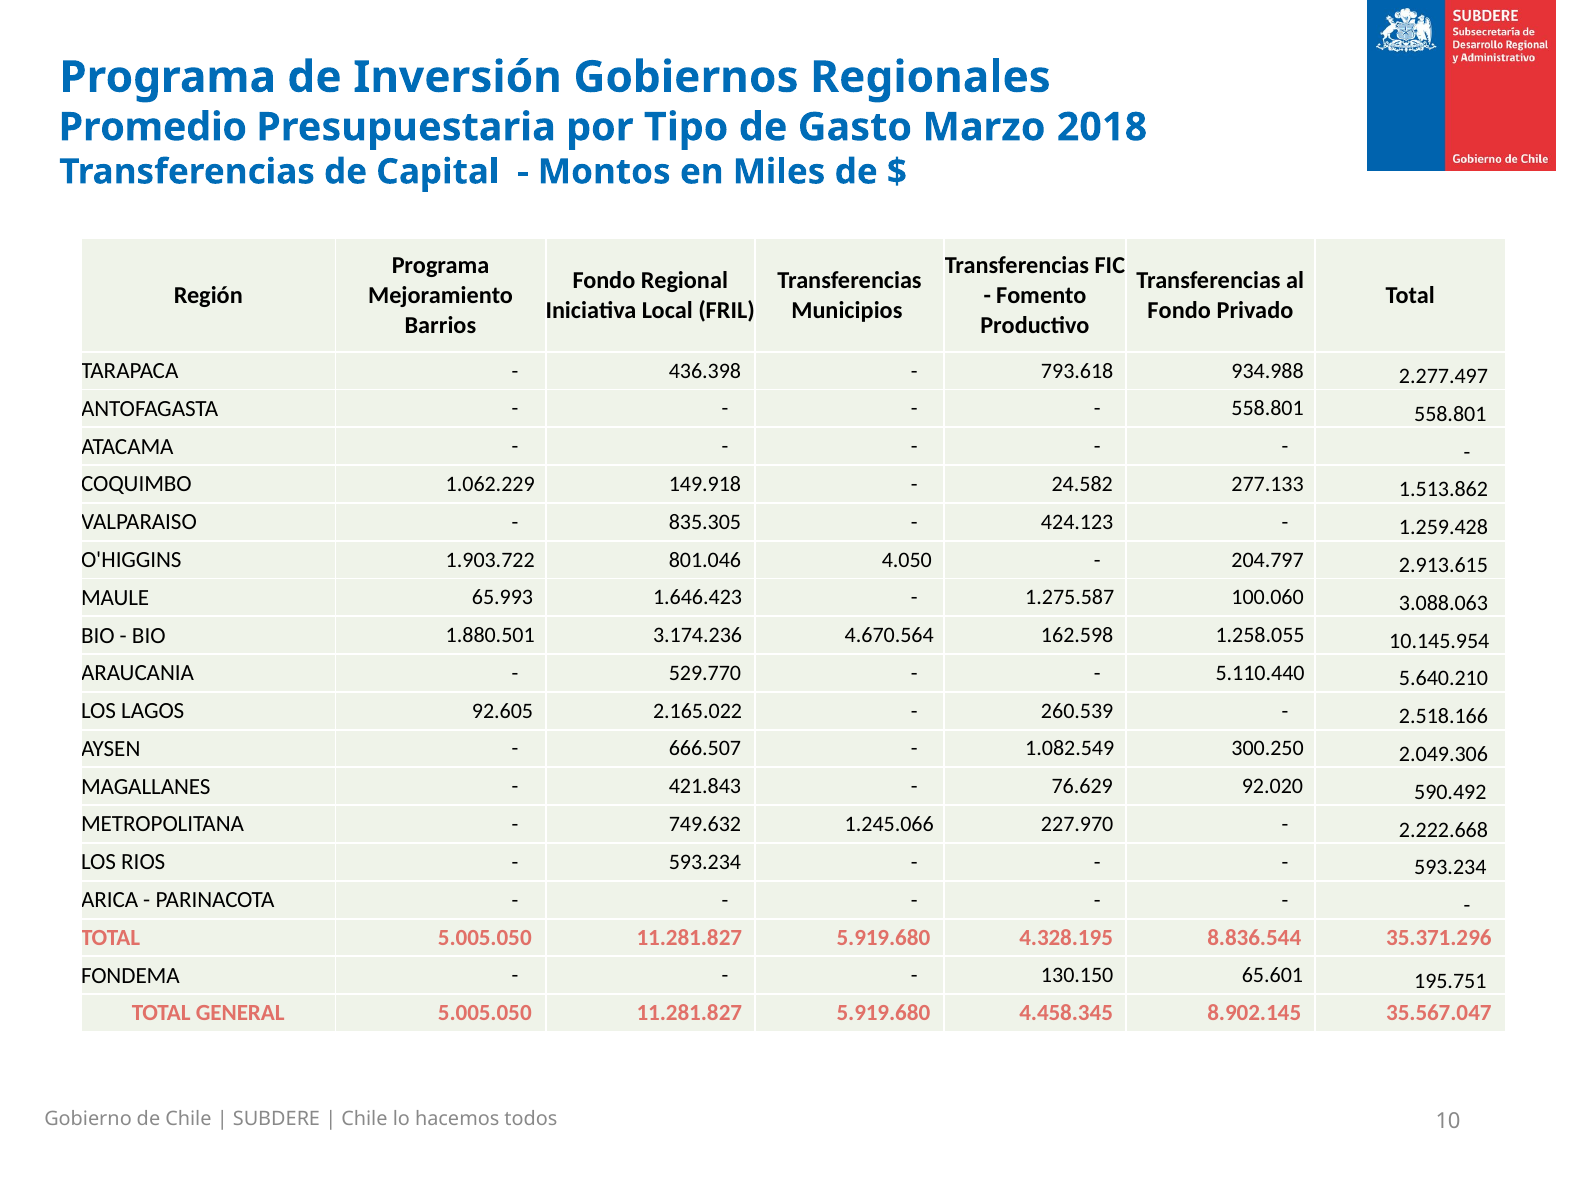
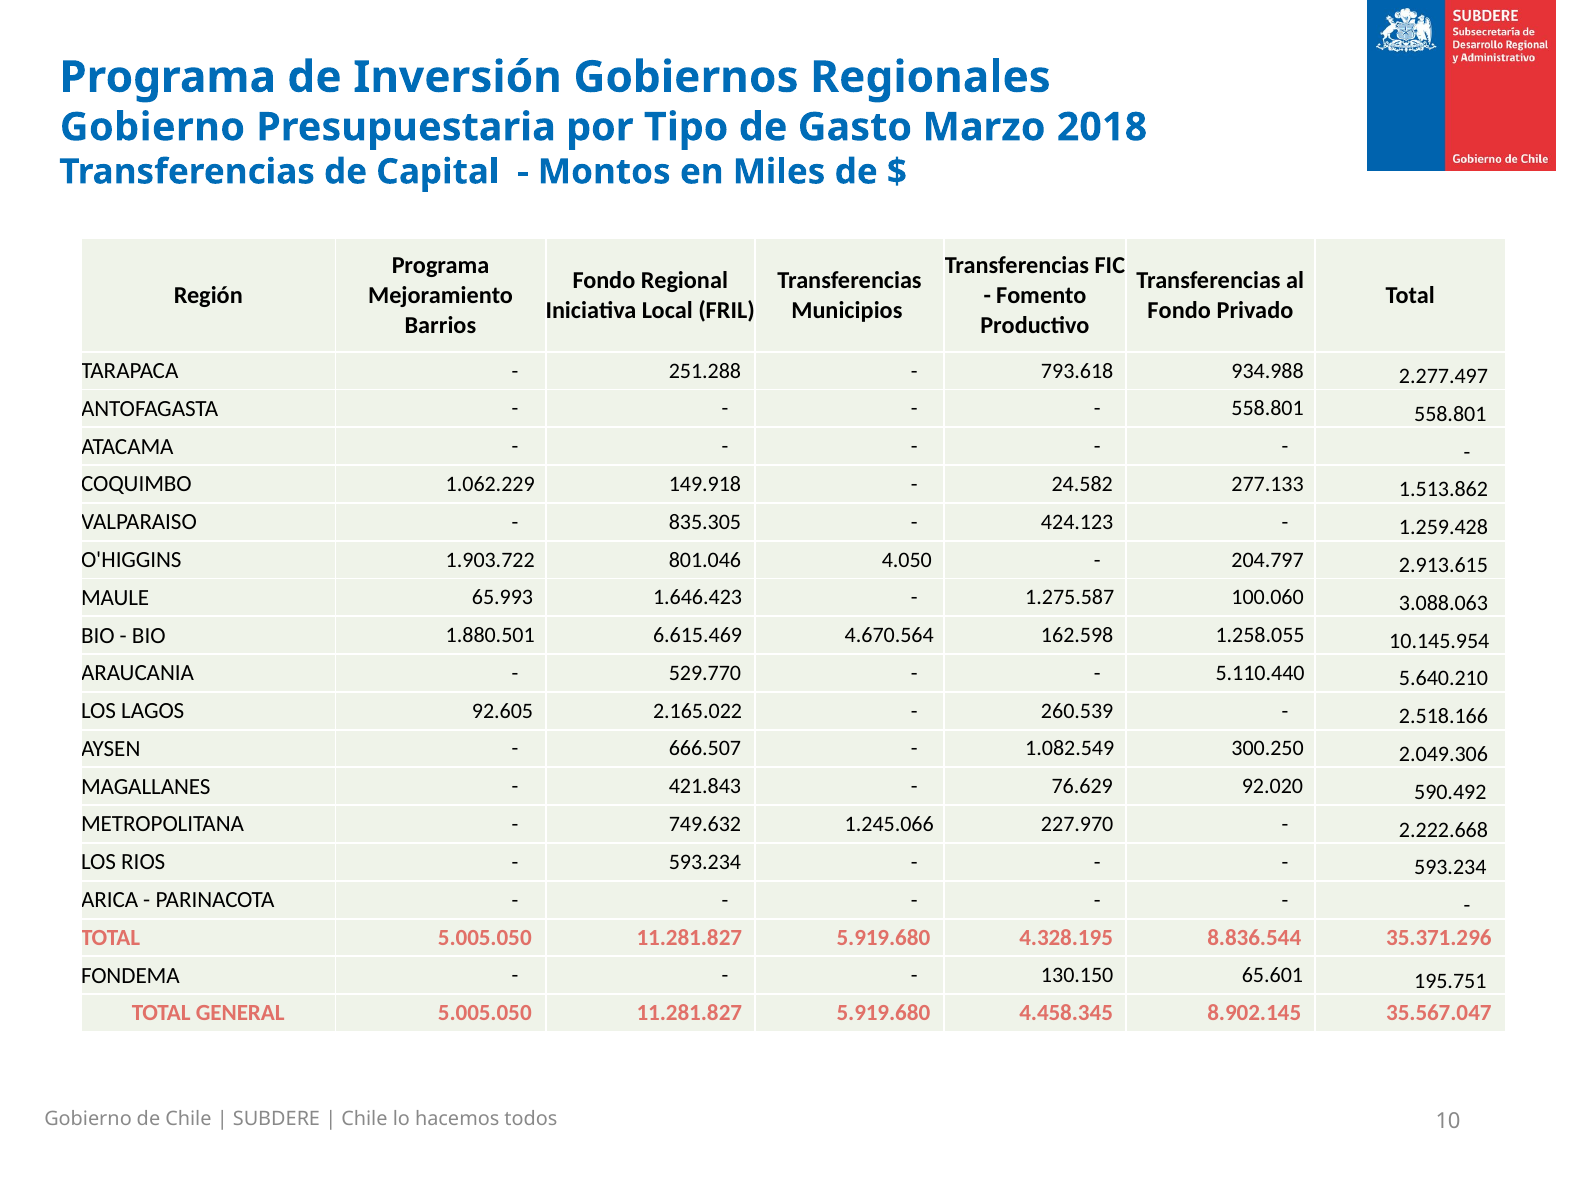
Promedio: Promedio -> Gobierno (152, 127)
436.398: 436.398 -> 251.288 (705, 371)
3.174.236: 3.174.236 -> 6.615.469 (698, 635)
